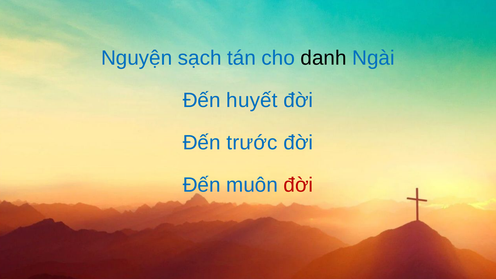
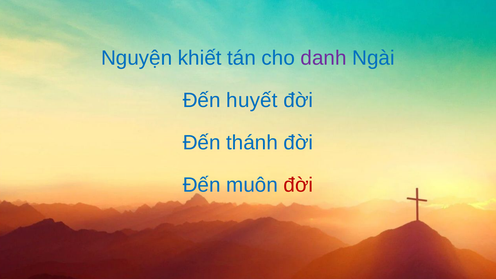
sạch: sạch -> khiết (200, 58)
danh colour: black -> purple (324, 58)
trước: trước -> thánh (252, 143)
